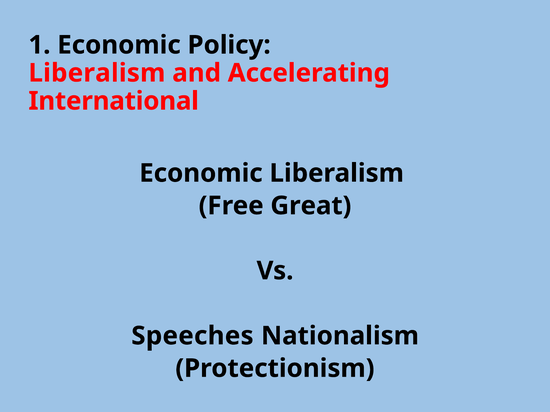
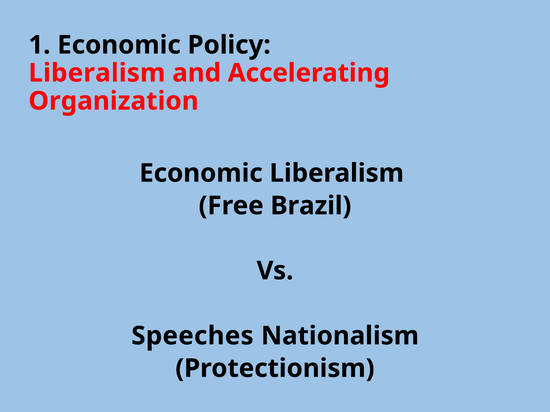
International: International -> Organization (114, 101)
Great: Great -> Brazil (311, 206)
